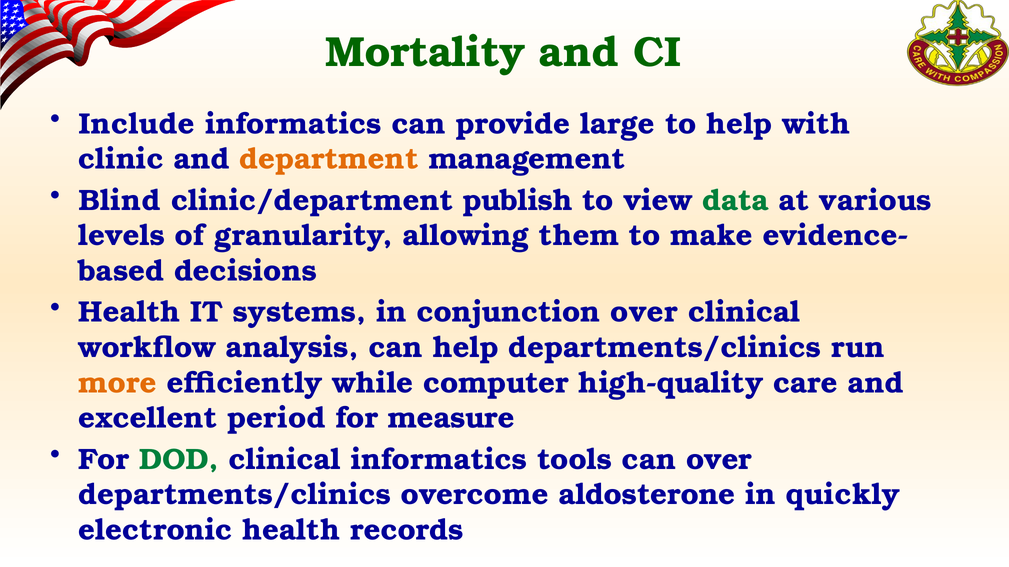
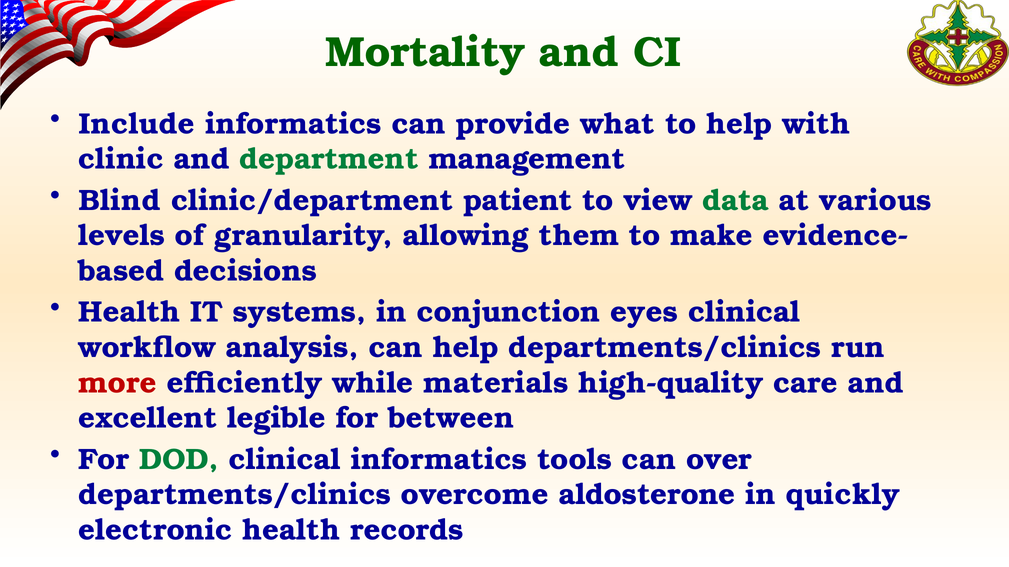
large: large -> what (618, 124)
department colour: orange -> green (329, 159)
publish: publish -> patient (518, 201)
conjunction over: over -> eyes (644, 313)
more colour: orange -> red (118, 383)
computer: computer -> materials (496, 383)
period: period -> legible (276, 419)
measure: measure -> between (451, 419)
